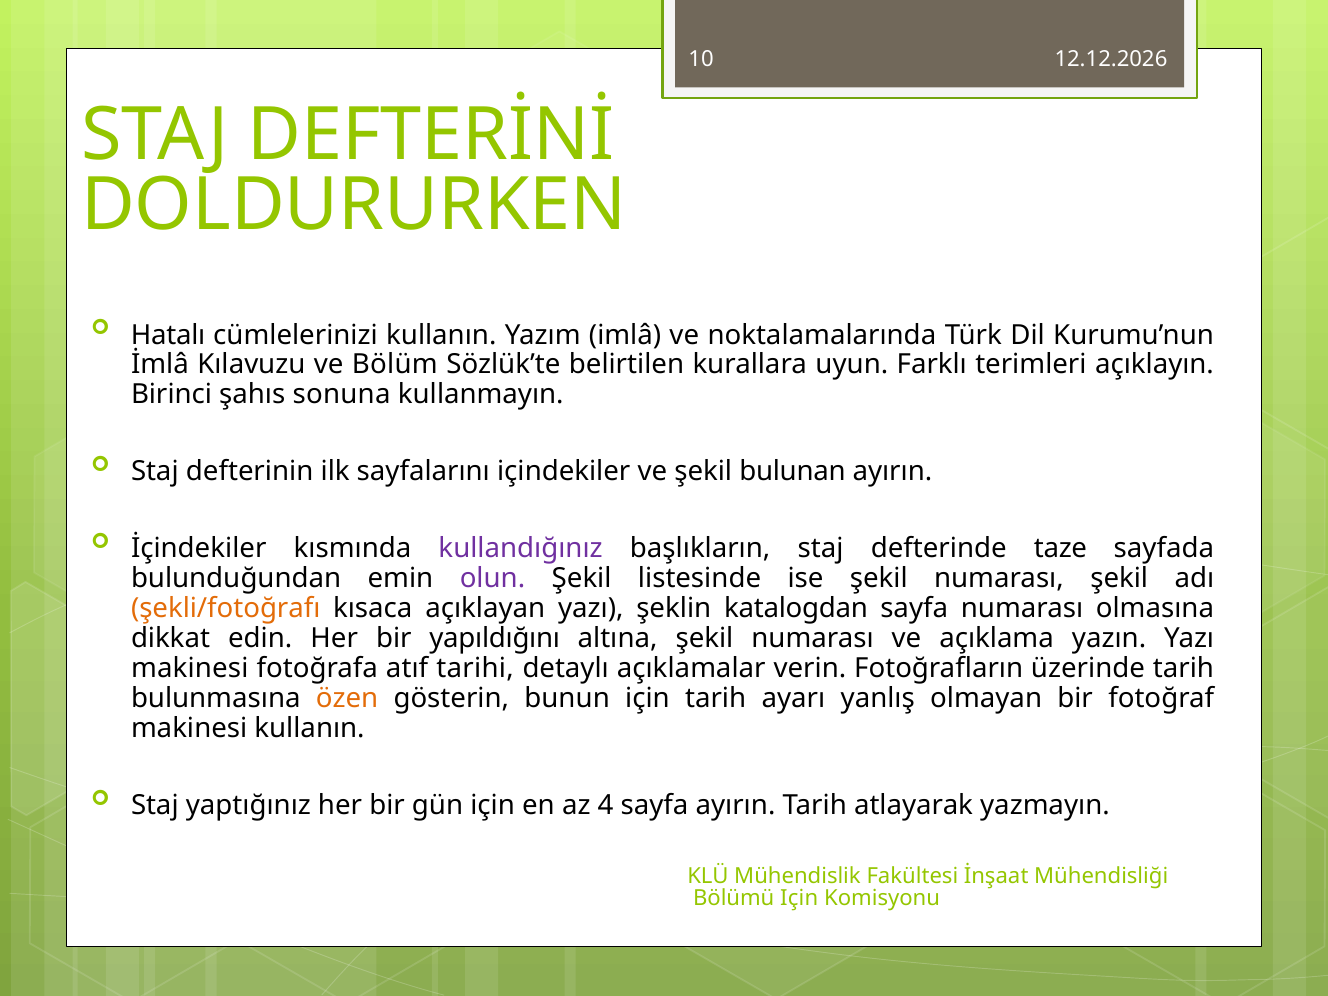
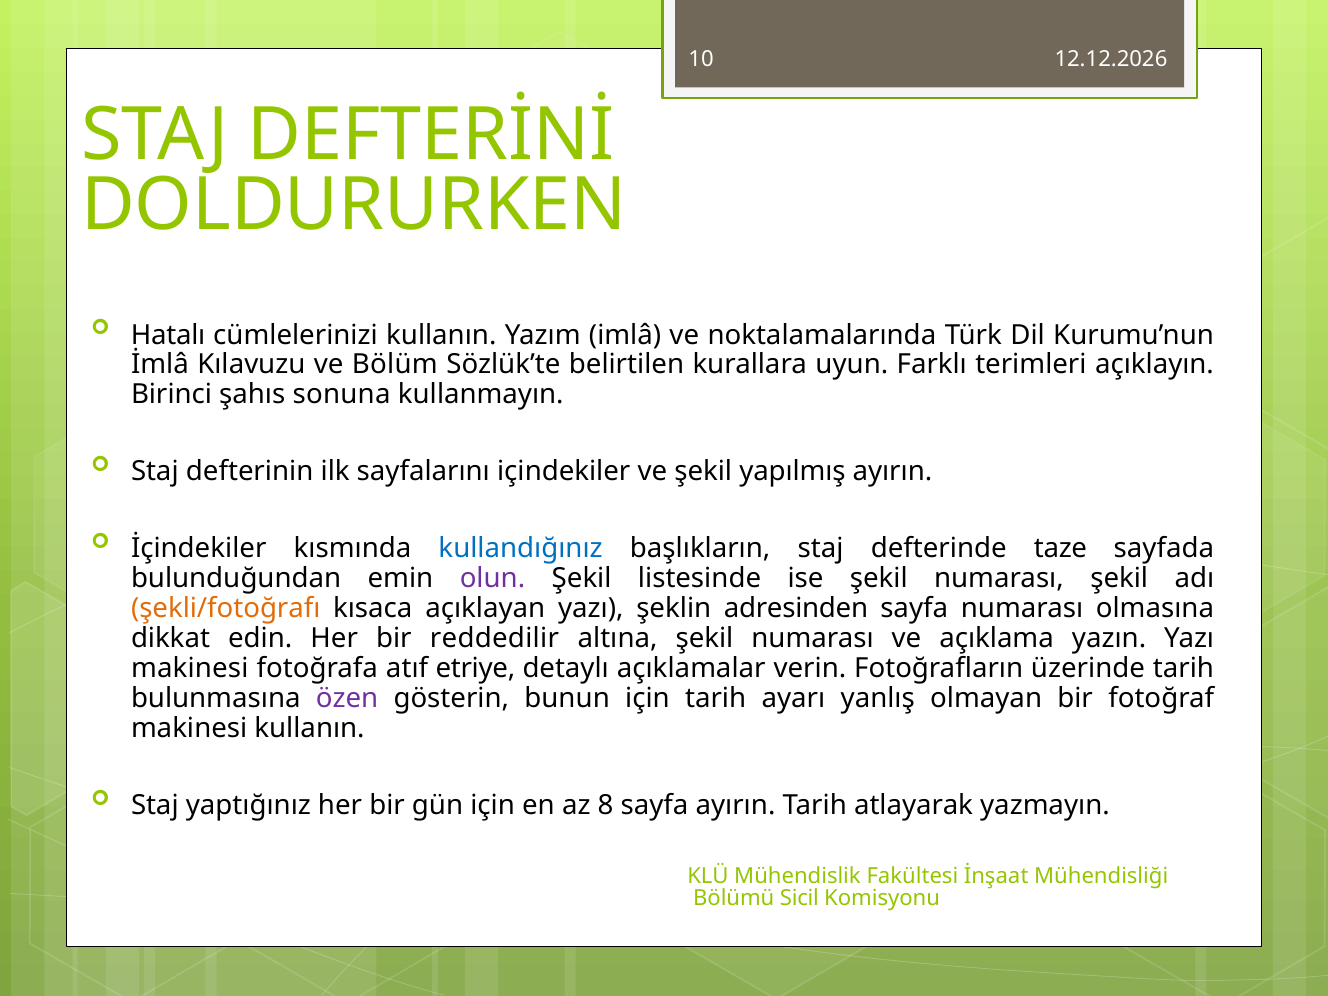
bulunan: bulunan -> yapılmış (792, 472)
kullandığınız colour: purple -> blue (521, 549)
katalogdan: katalogdan -> adresinden (796, 609)
yapıldığını: yapıldığını -> reddedilir (494, 639)
tarihi: tarihi -> etriye (475, 668)
özen colour: orange -> purple (347, 698)
4: 4 -> 8 (606, 805)
Bölümü Için: Için -> Sicil (799, 898)
